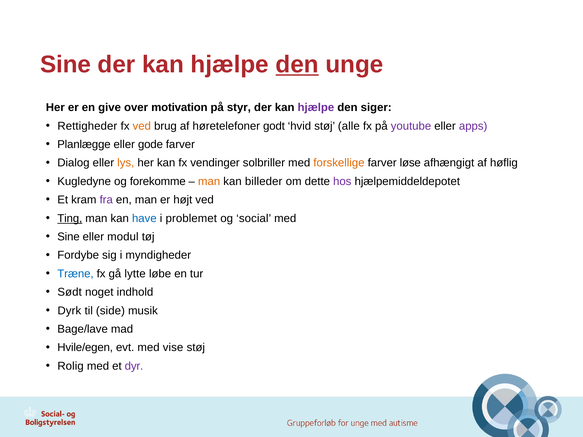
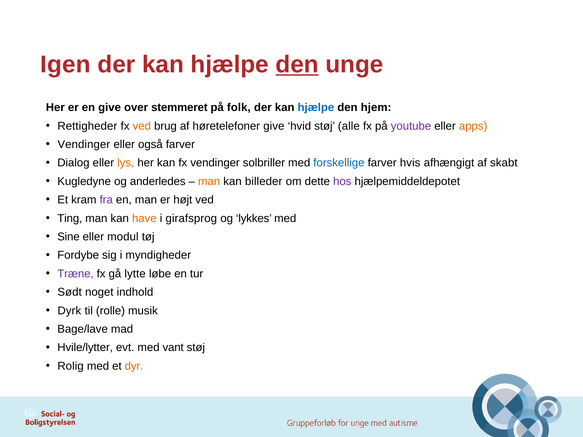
Sine: Sine -> Igen (65, 65)
motivation: motivation -> stemmeret (179, 108)
styr: styr -> folk (239, 108)
hjælpe colour: purple -> blue (316, 108)
siger: siger -> hjem (376, 108)
høretelefoner godt: godt -> give (274, 126)
apps colour: purple -> orange (473, 126)
Planlægge: Planlægge -> Vendinger (84, 145)
gode: gode -> også (150, 145)
forskellige colour: orange -> blue (339, 163)
løse: løse -> hvis (410, 163)
høflig: høflig -> skabt (504, 163)
forekomme: forekomme -> anderledes (158, 181)
Ting underline: present -> none (70, 218)
have colour: blue -> orange (144, 218)
problemet: problemet -> girafsprog (191, 218)
social: social -> lykkes (254, 218)
Træne colour: blue -> purple (75, 274)
side: side -> rolle (110, 311)
Hvile/egen: Hvile/egen -> Hvile/lytter (85, 348)
vise: vise -> vant (173, 348)
dyr colour: purple -> orange (134, 366)
